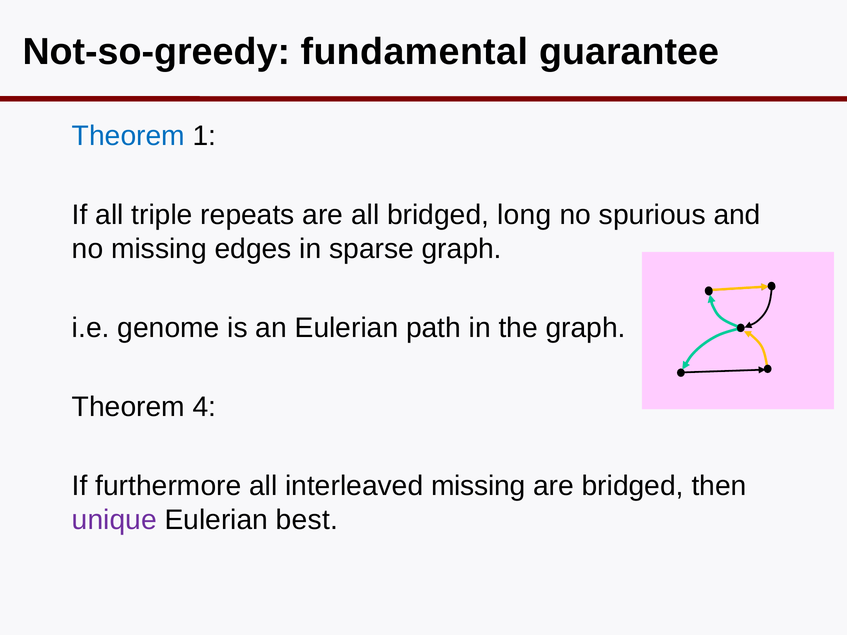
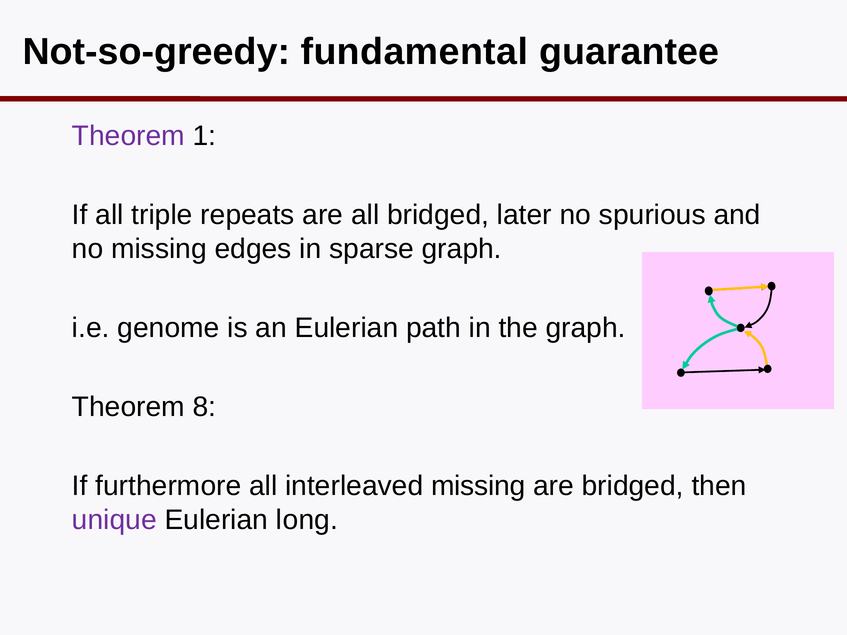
Theorem colour: blue -> purple (128, 136)
long: long -> later (524, 215)
4: 4 -> 8 (204, 407)
best: best -> long (307, 520)
